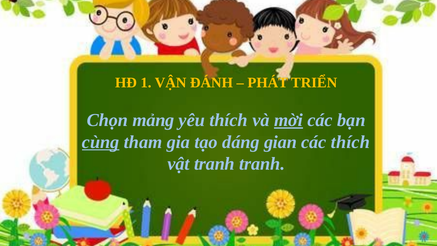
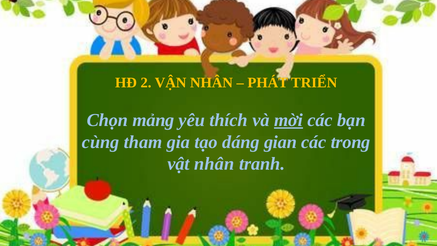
1: 1 -> 2 (146, 83)
VẬN ĐÁNH: ĐÁNH -> NHÂN (211, 83)
cùng underline: present -> none (101, 142)
các thích: thích -> trong (351, 142)
vật tranh: tranh -> nhân (214, 164)
